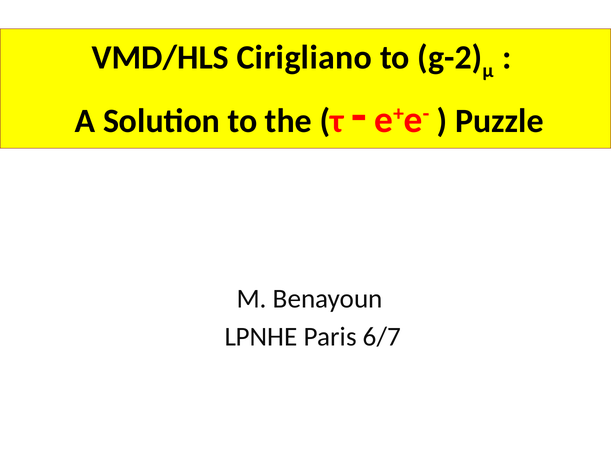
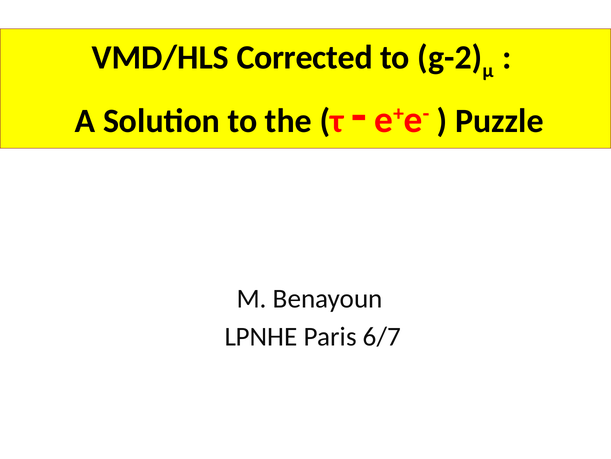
Cirigliano: Cirigliano -> Corrected (305, 57)
